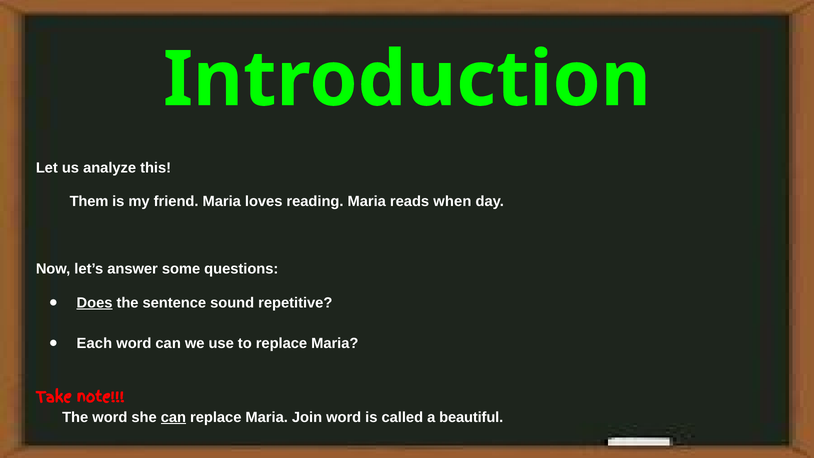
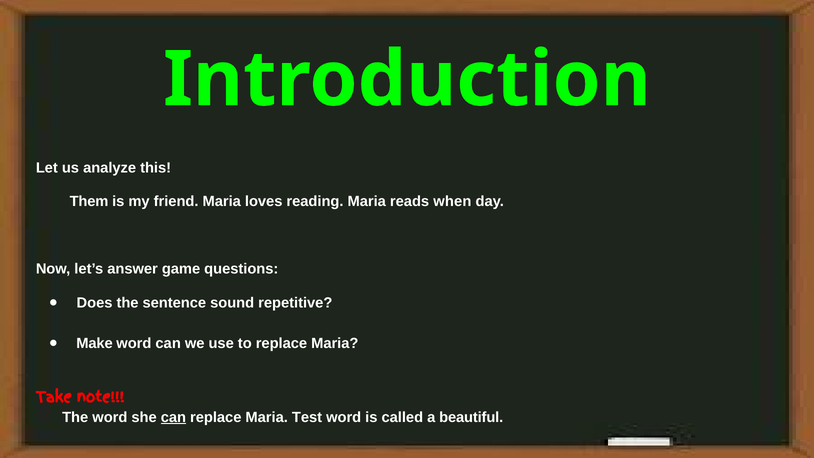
some: some -> game (181, 269)
Does underline: present -> none (95, 303)
Each: Each -> Make (95, 343)
Join: Join -> Test (307, 417)
